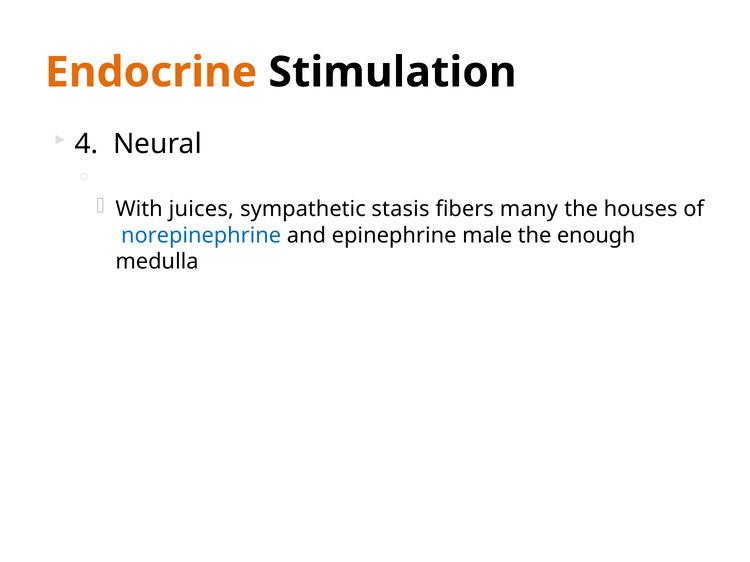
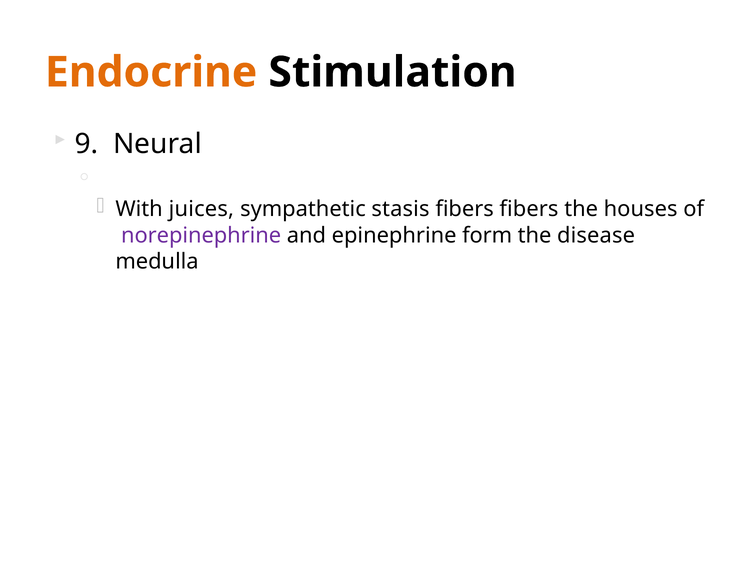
4: 4 -> 9 (87, 144)
fibers many: many -> fibers (529, 209)
norepinephrine colour: blue -> purple (201, 236)
male: male -> form (487, 236)
enough: enough -> disease (596, 236)
